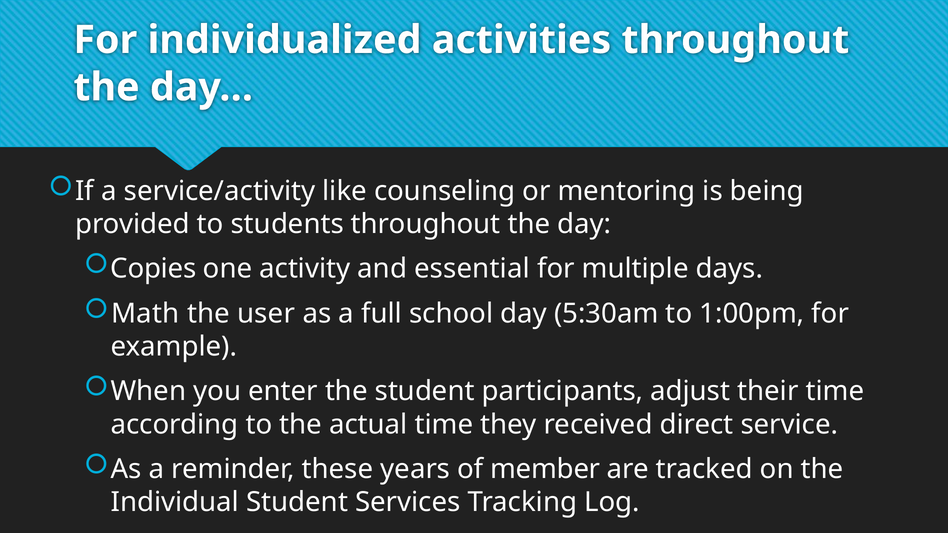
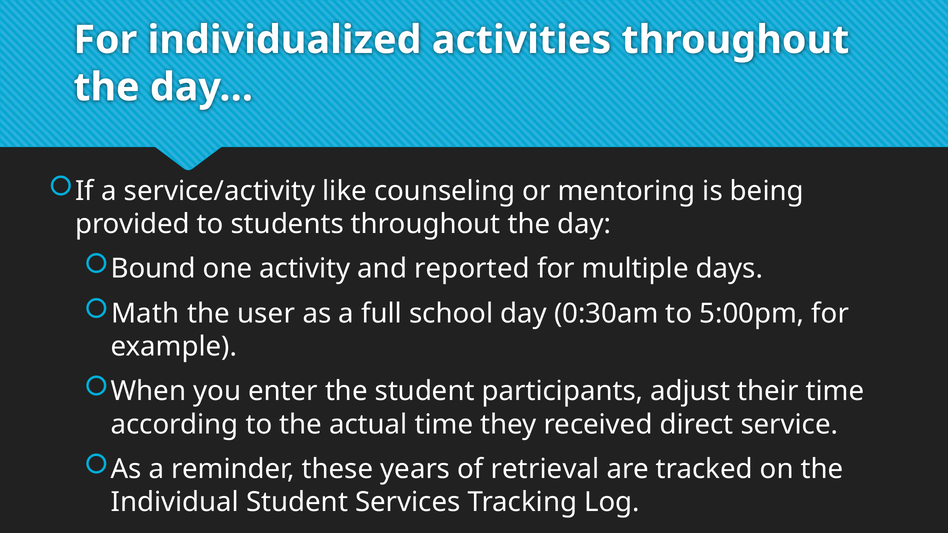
Copies: Copies -> Bound (153, 269)
essential: essential -> reported (472, 269)
5:30am: 5:30am -> 0:30am (606, 314)
1:00pm: 1:00pm -> 5:00pm (752, 314)
member: member -> retrieval (545, 469)
